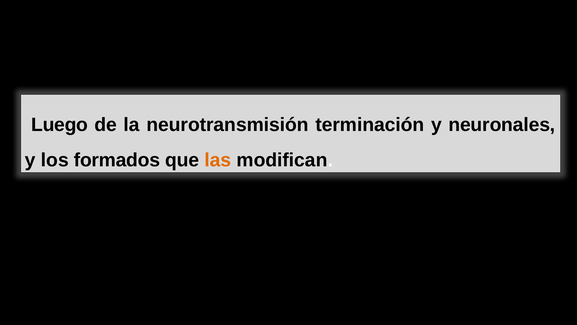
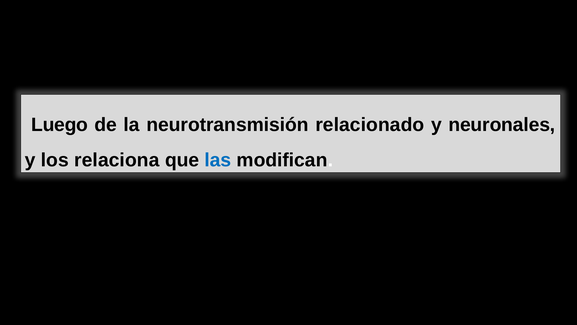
terminación: terminación -> relacionado (370, 125)
formados: formados -> relaciona (117, 160)
las colour: orange -> blue (218, 160)
